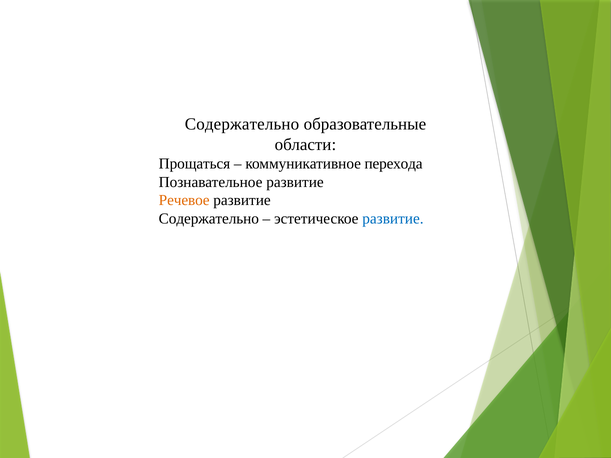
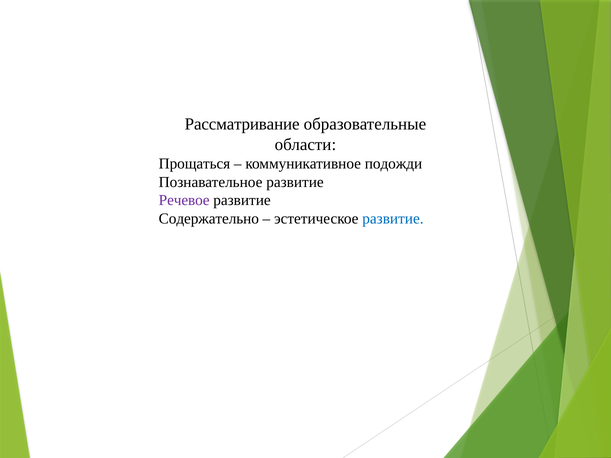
Содержательно: Содержательно -> Рассматривание (242, 124)
перехода: перехода -> подожди (393, 164)
Речевое colour: orange -> purple (184, 200)
